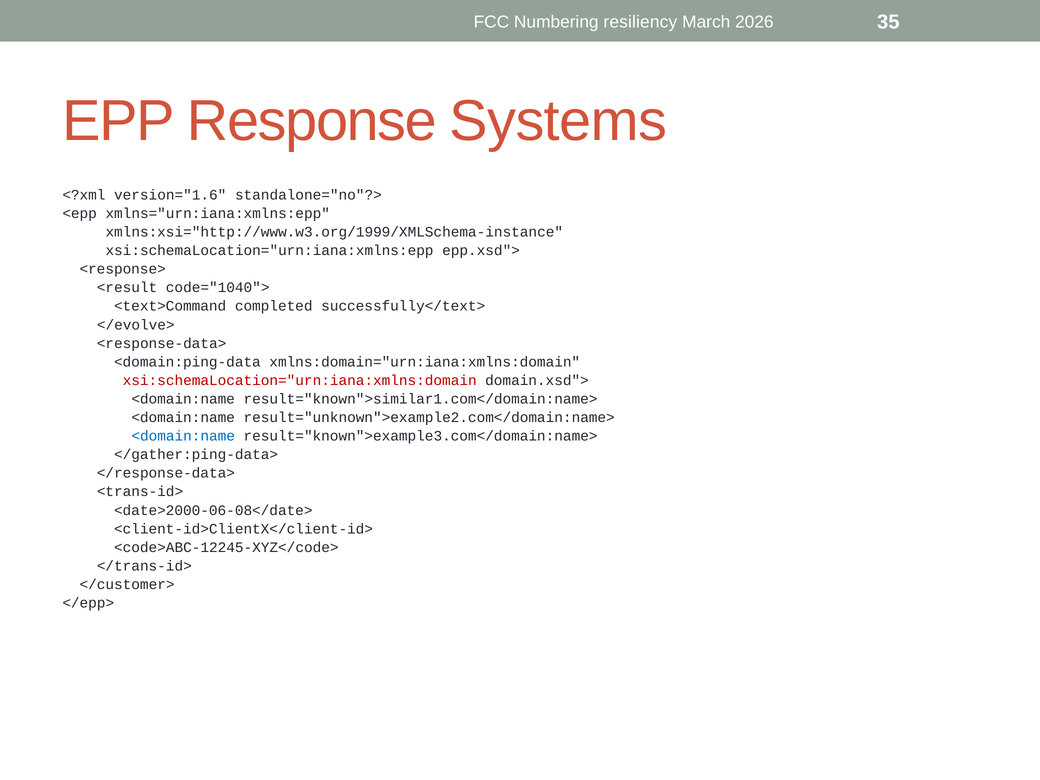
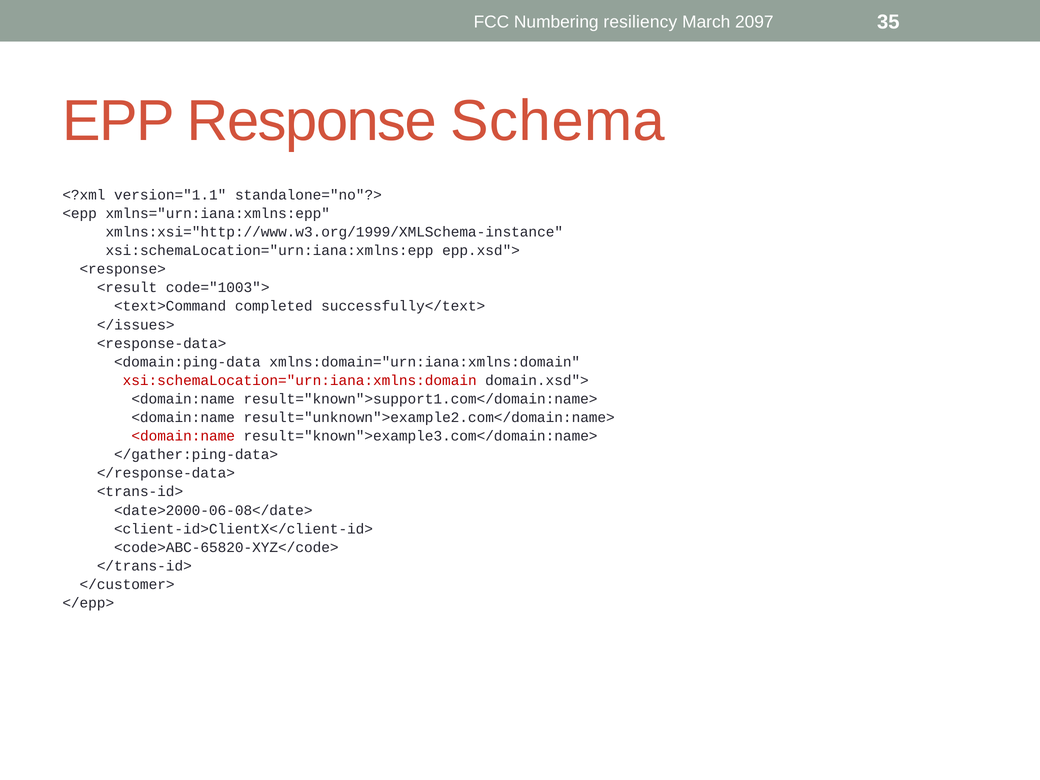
2026: 2026 -> 2097 (754, 22)
Systems: Systems -> Schema (558, 121)
version="1.6: version="1.6 -> version="1.1 (170, 195)
code="1040">: code="1040"> -> code="1003"> (218, 288)
</evolve>: </evolve> -> </issues> (136, 325)
result="known">similar1.com</domain:name>: result="known">similar1.com</domain:name> -> result="known">support1.com</domain:name> (421, 399)
<domain:name colour: blue -> red (183, 436)
<code>ABC-12245-XYZ</code>: <code>ABC-12245-XYZ</code> -> <code>ABC-65820-XYZ</code> (226, 547)
